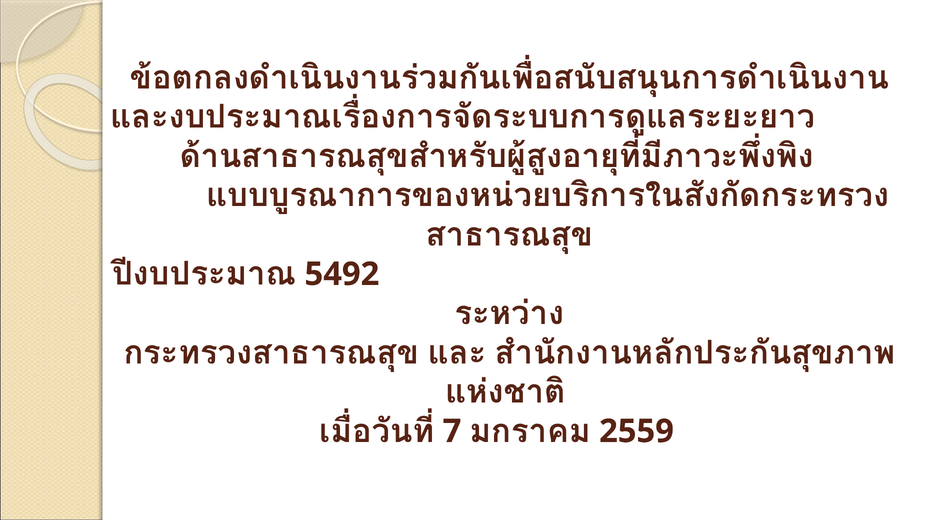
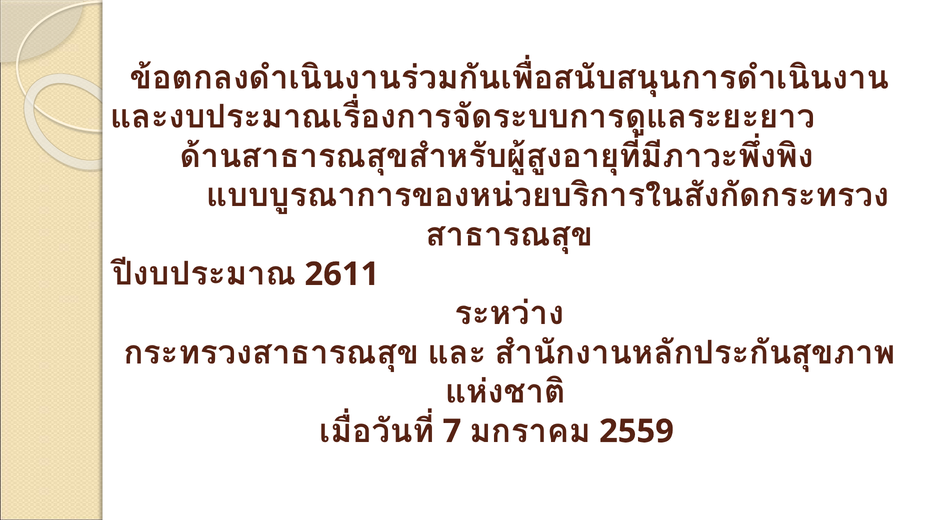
5492: 5492 -> 2611 (342, 274)
